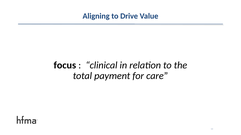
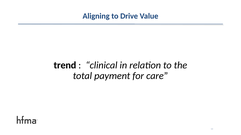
focus: focus -> trend (65, 65)
